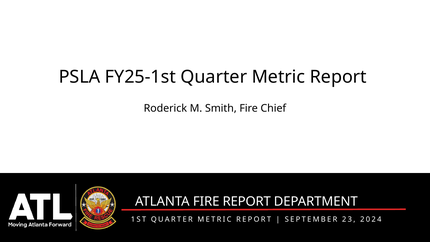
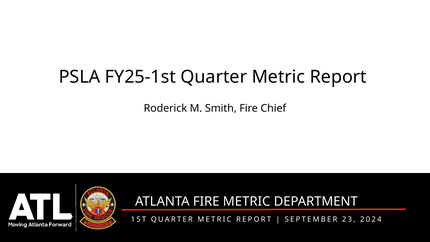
FIRE REPORT: REPORT -> METRIC (247, 201)
